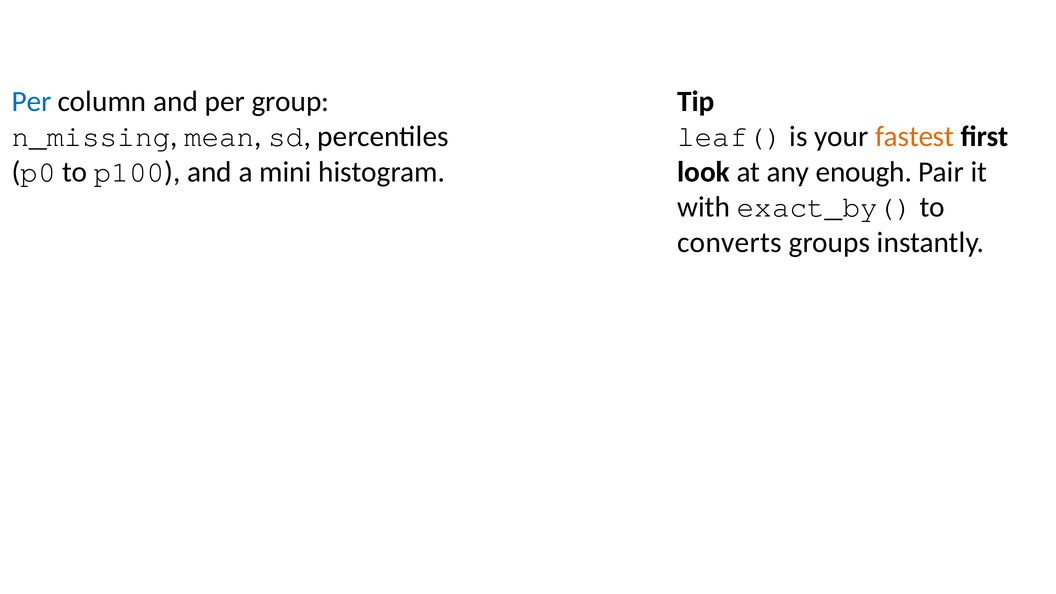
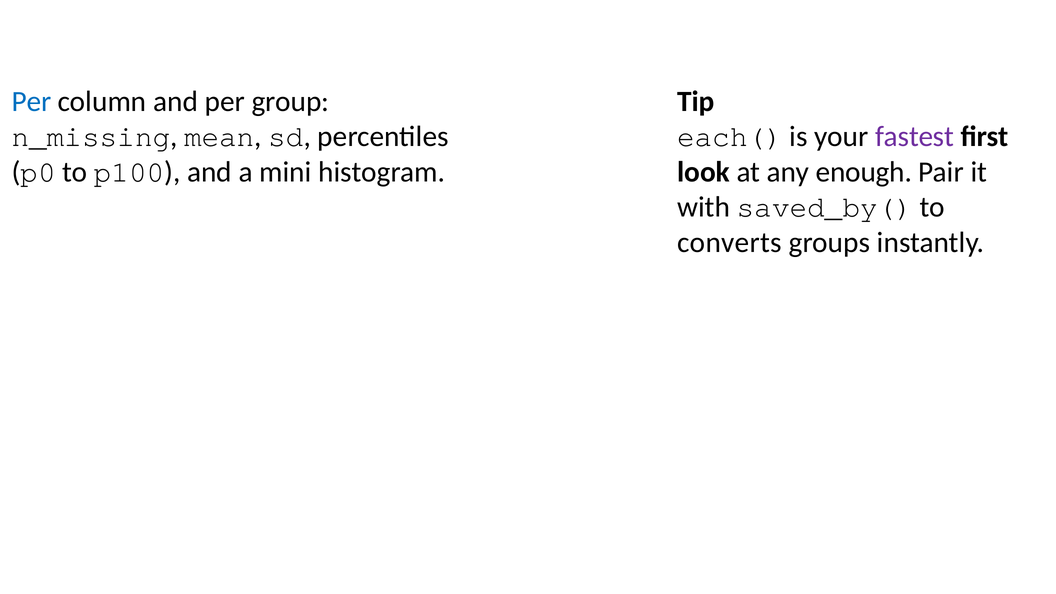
leaf(: leaf( -> each( (730, 137)
fastest colour: orange -> purple (915, 137)
exact_by(: exact_by( -> saved_by( (825, 207)
